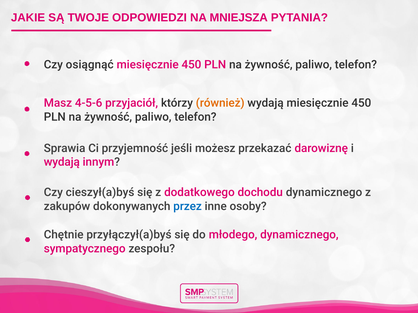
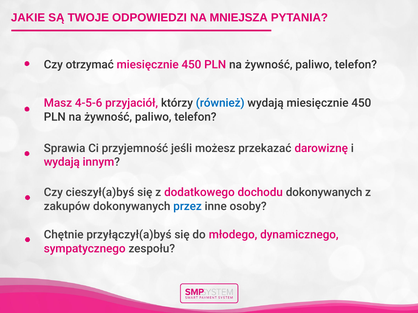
osiągnąć: osiągnąć -> otrzymać (90, 65)
również colour: orange -> blue (220, 103)
dochodu dynamicznego: dynamicznego -> dokonywanych (324, 193)
